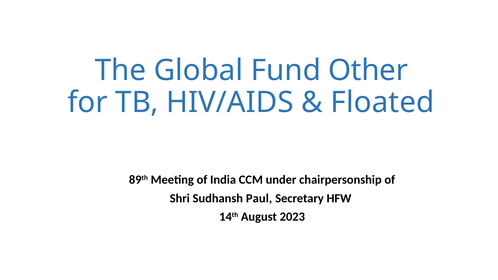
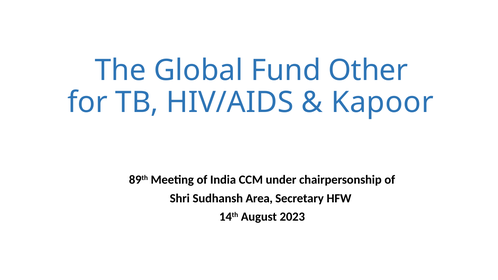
Floated: Floated -> Kapoor (382, 102)
Paul: Paul -> Area (259, 198)
